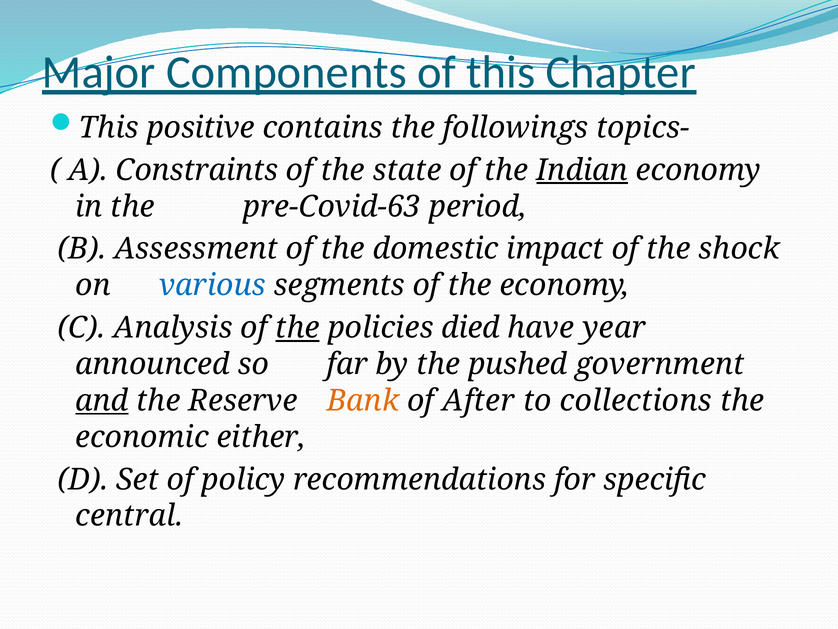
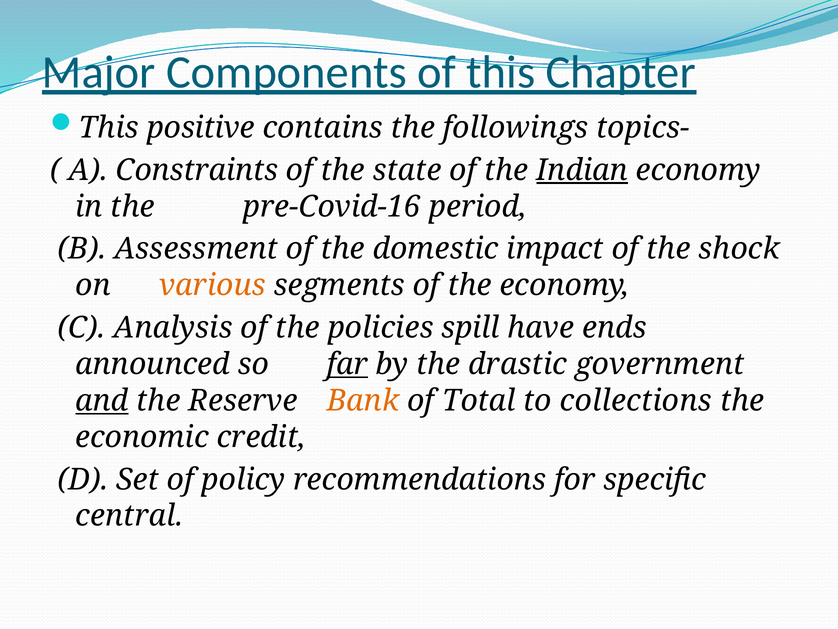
pre-Covid-63: pre-Covid-63 -> pre-Covid-16 (332, 206)
various colour: blue -> orange (212, 285)
the underline: present -> none (297, 328)
died: died -> spill (471, 328)
year: year -> ends (614, 328)
far underline: none -> present (347, 364)
pushed: pushed -> drastic (518, 364)
After: After -> Total (479, 400)
either: either -> credit (261, 437)
